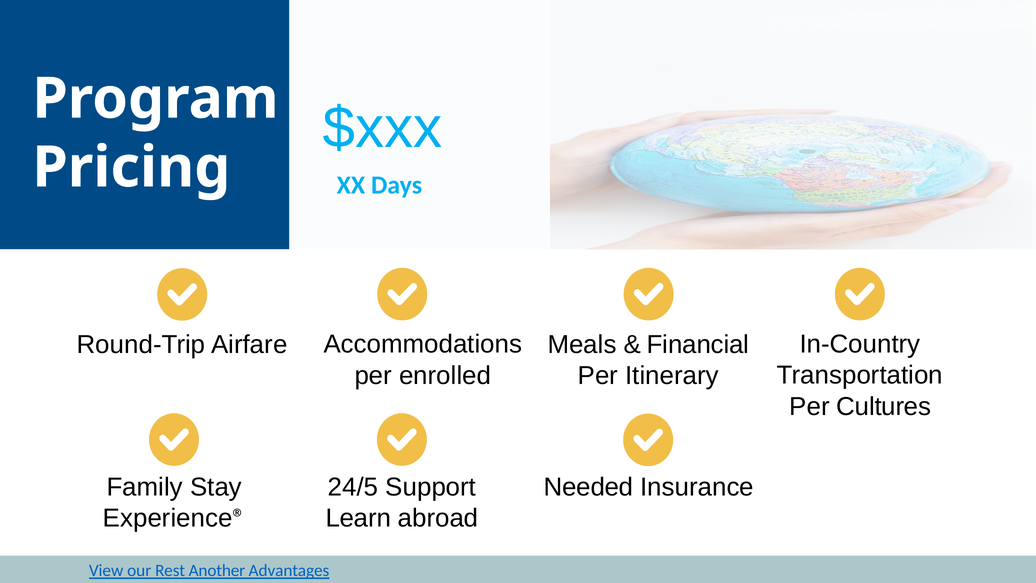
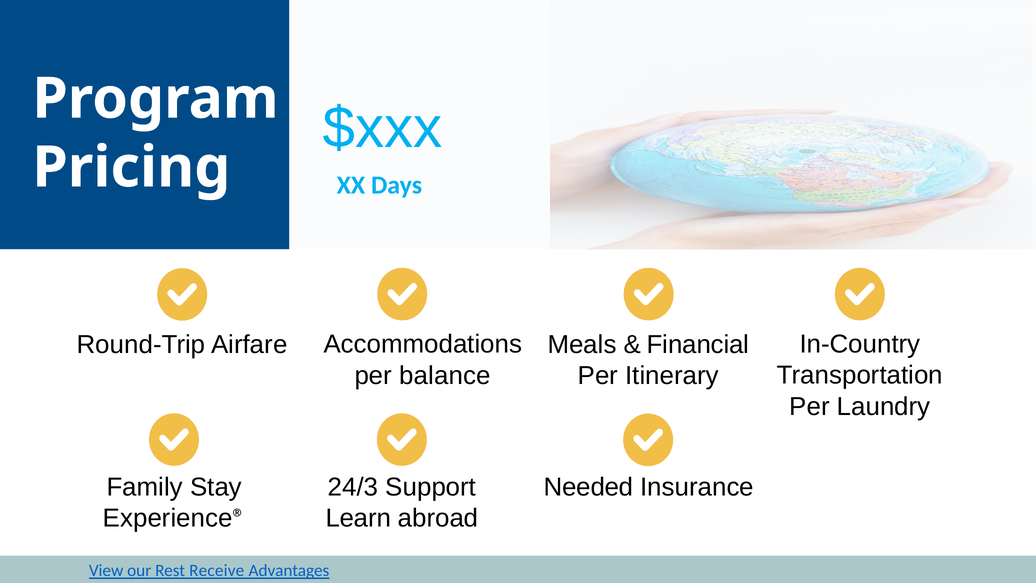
enrolled: enrolled -> balance (445, 375)
Cultures: Cultures -> Laundry (884, 406)
24/5: 24/5 -> 24/3 (353, 487)
Another: Another -> Receive (217, 571)
